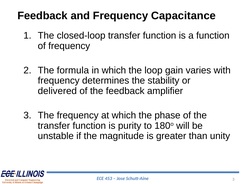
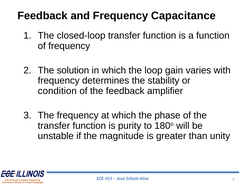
formula: formula -> solution (73, 70)
delivered: delivered -> condition (57, 91)
